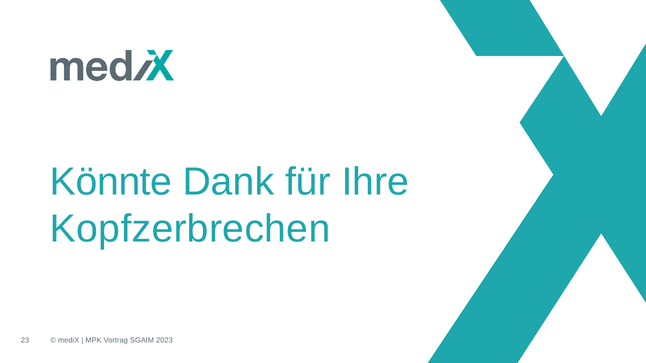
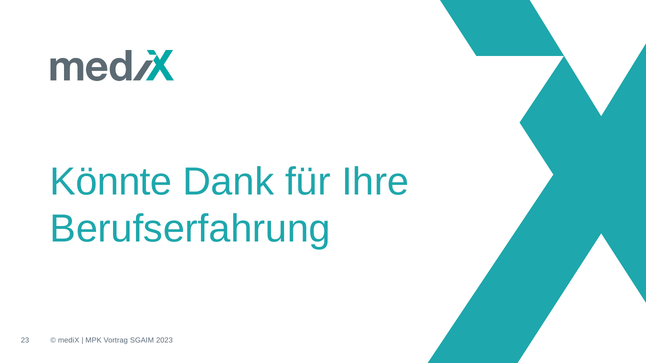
Kopfzerbrechen: Kopfzerbrechen -> Berufserfahrung (190, 229)
